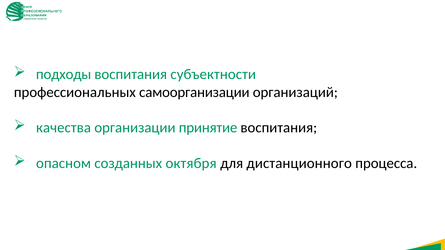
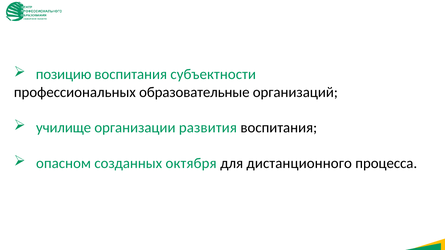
подходы: подходы -> позицию (64, 74)
самоорганизации: самоорганизации -> образовательные (194, 92)
качества: качества -> училище (64, 128)
принятие: принятие -> развития (208, 128)
